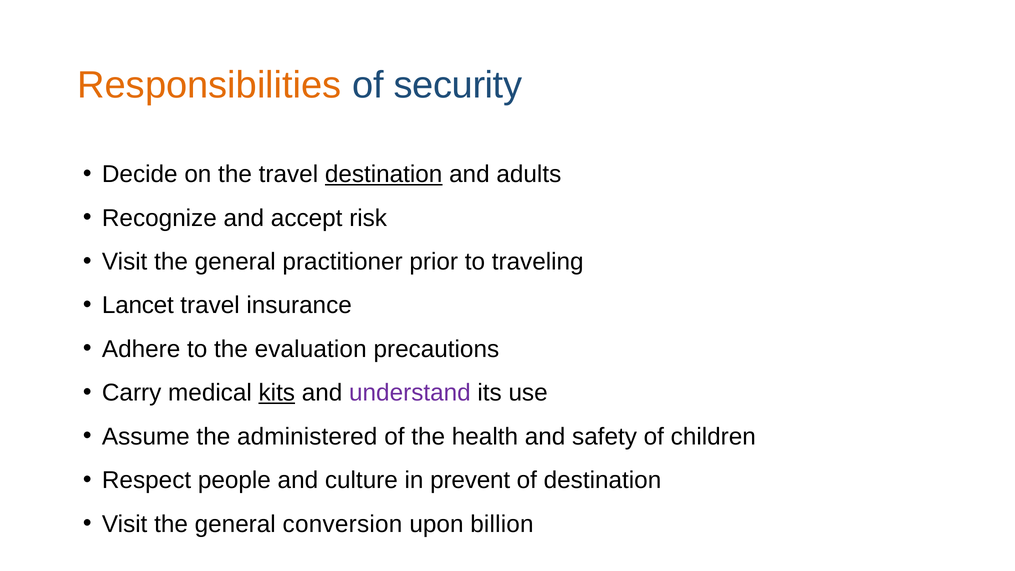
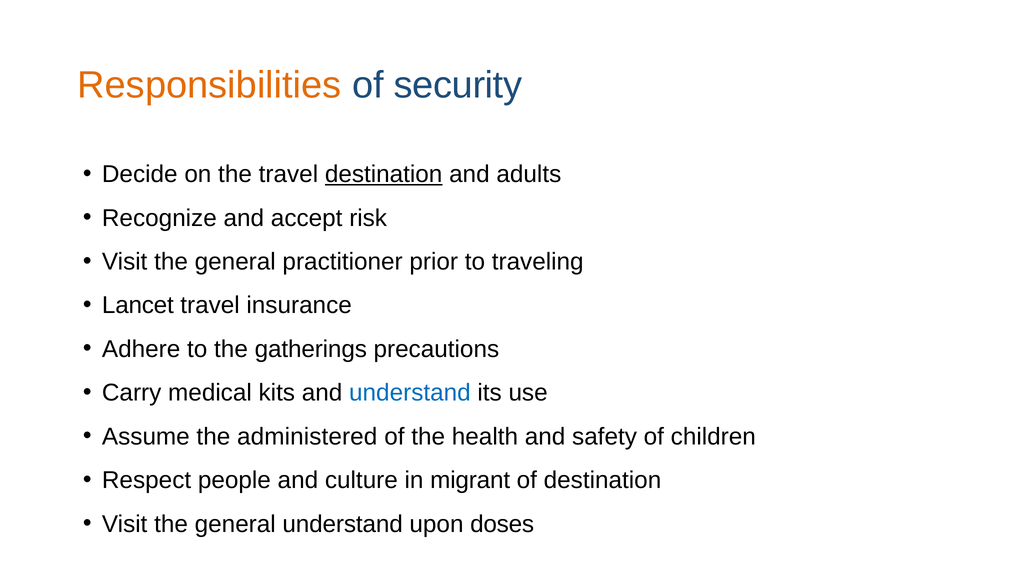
evaluation: evaluation -> gatherings (311, 349)
kits underline: present -> none (277, 393)
understand colour: purple -> blue (410, 393)
prevent: prevent -> migrant (470, 480)
general conversion: conversion -> understand (343, 524)
billion: billion -> doses (502, 524)
